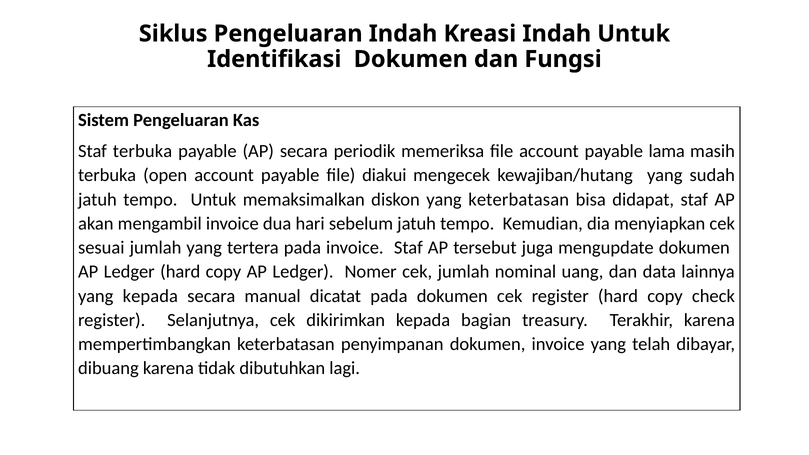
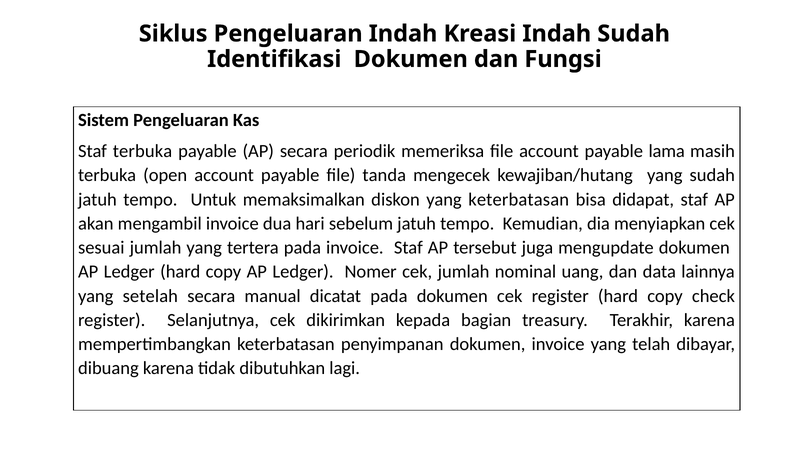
Indah Untuk: Untuk -> Sudah (634, 34)
diakui: diakui -> tanda (384, 175)
yang kepada: kepada -> setelah (150, 296)
